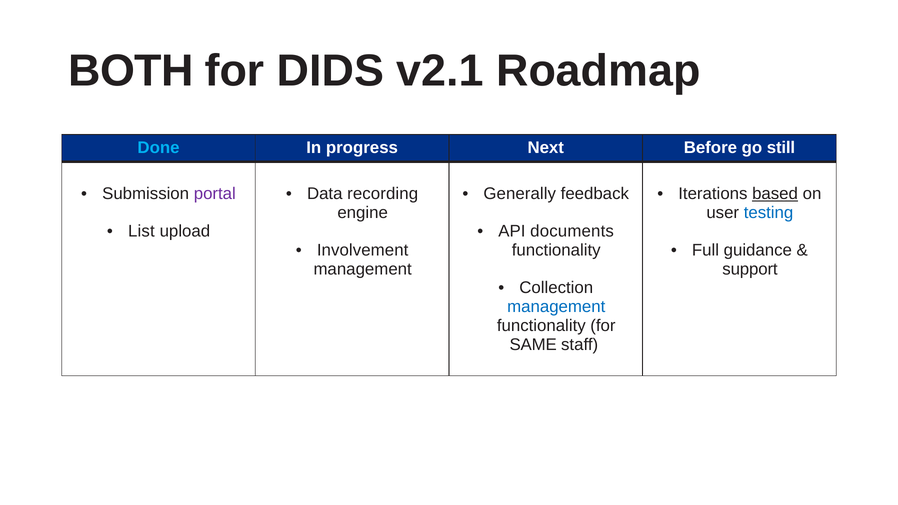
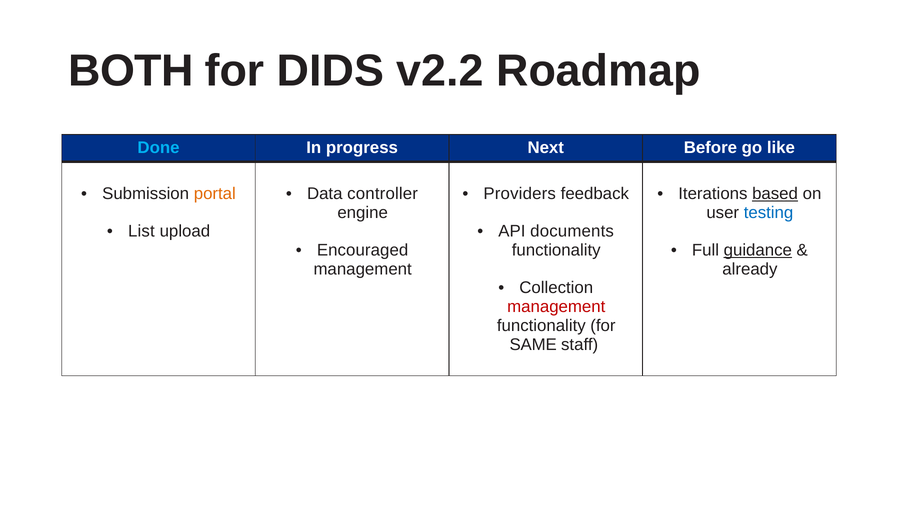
v2.1: v2.1 -> v2.2 (440, 71)
still: still -> like (781, 148)
portal colour: purple -> orange (215, 194)
recording: recording -> controller (383, 194)
Generally: Generally -> Providers (520, 194)
Involvement: Involvement -> Encouraged (363, 250)
guidance underline: none -> present (758, 250)
support: support -> already (750, 269)
management colour: blue -> red (556, 307)
